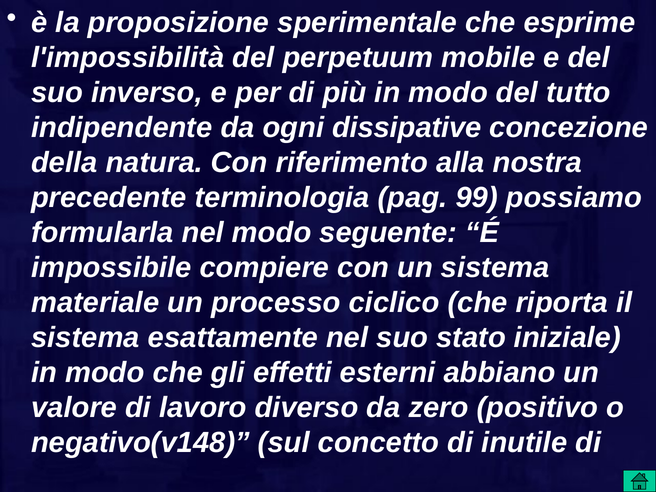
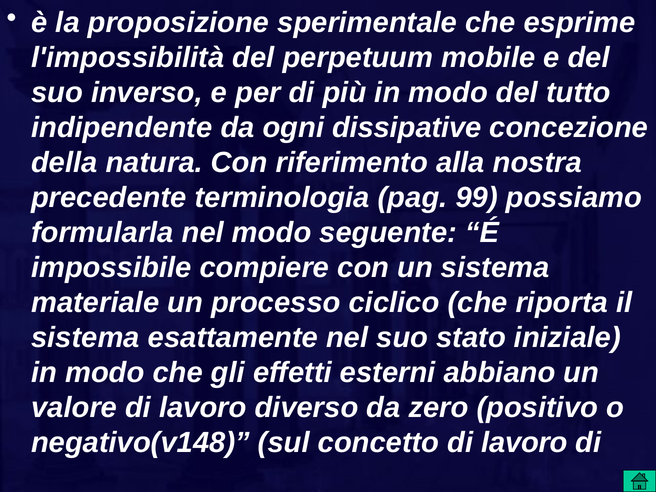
concetto di inutile: inutile -> lavoro (524, 443)
